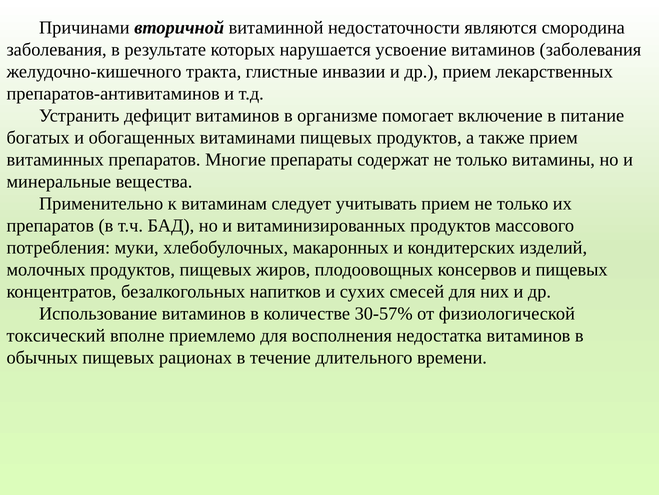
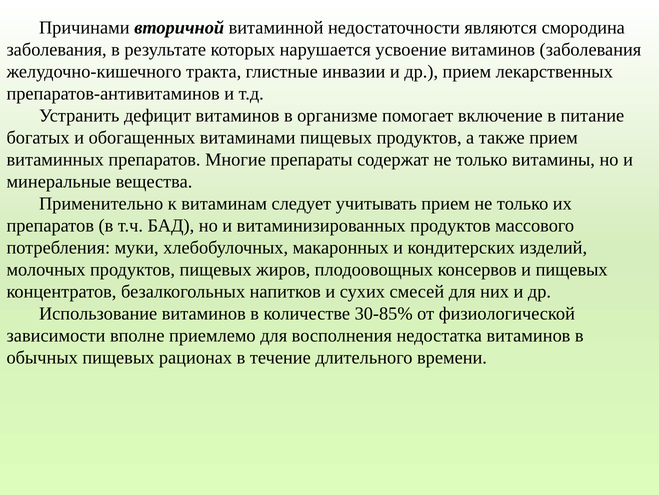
30-57%: 30-57% -> 30-85% (384, 313)
токсический: токсический -> зависимости (56, 335)
